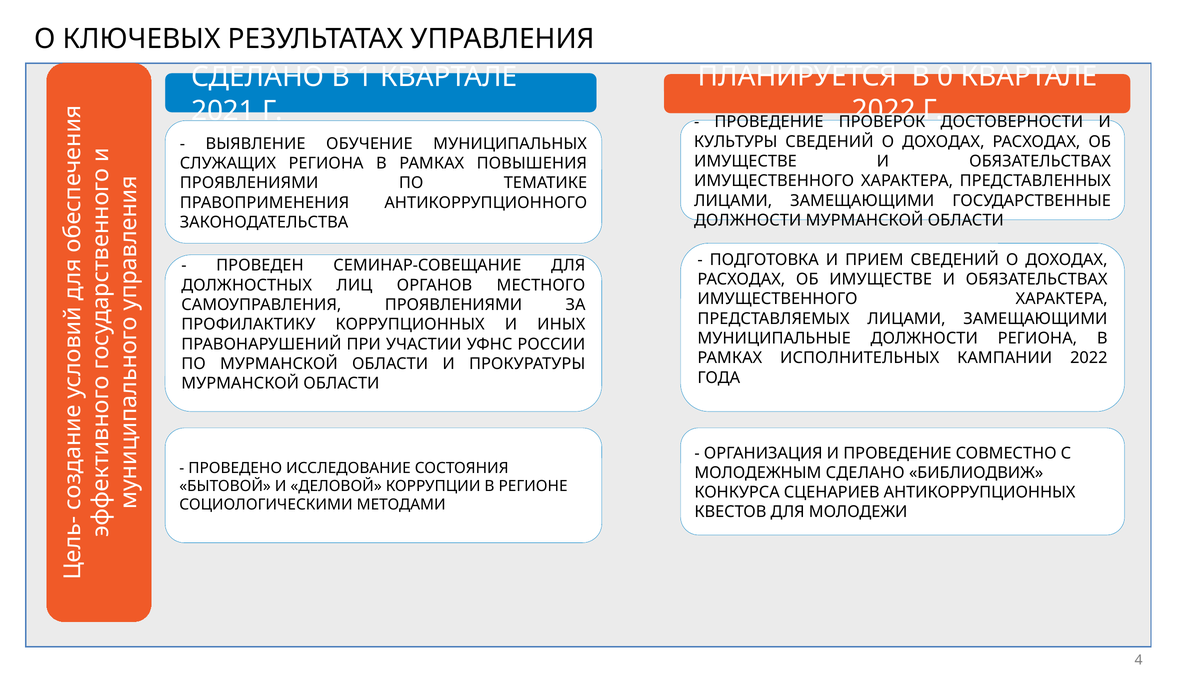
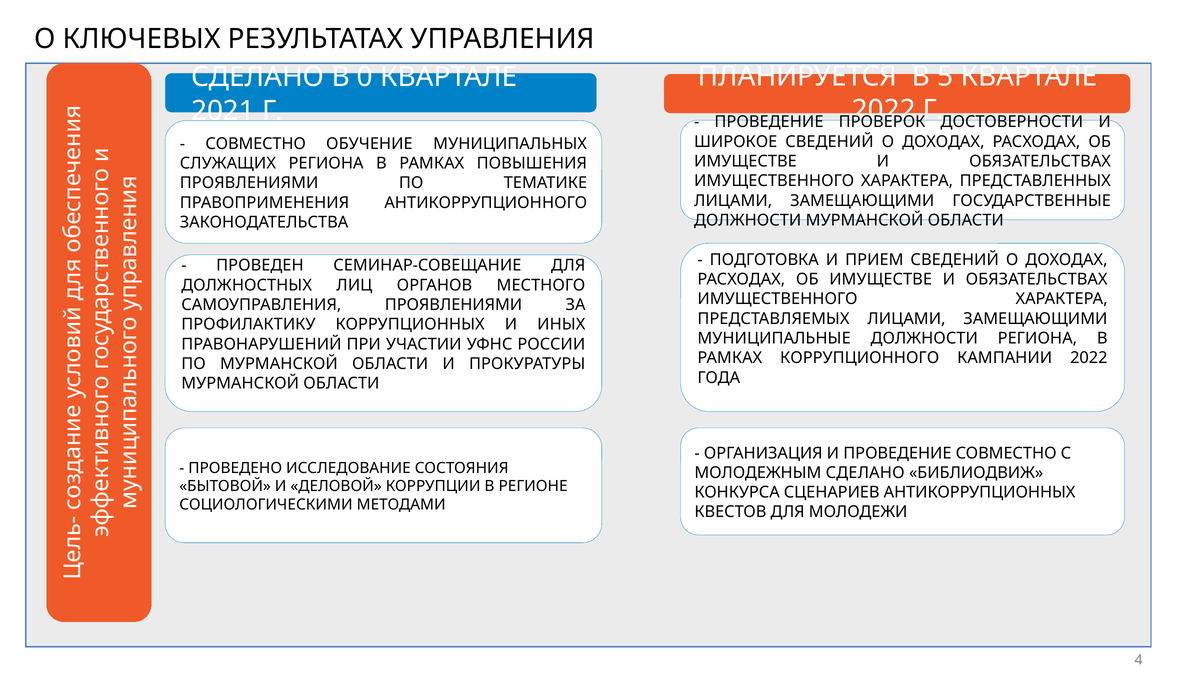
0: 0 -> 5 (945, 76)
1: 1 -> 0 (365, 77)
КУЛЬТУРЫ: КУЛЬТУРЫ -> ШИРОКОЕ (736, 142)
ВЫЯВЛЕНИЕ: ВЫЯВЛЕНИЕ -> СОВМЕСТНО (256, 144)
ИСПОЛНИТЕЛЬНЫХ: ИСПОЛНИТЕЛЬНЫХ -> КОРРУПЦИОННОГО (860, 358)
